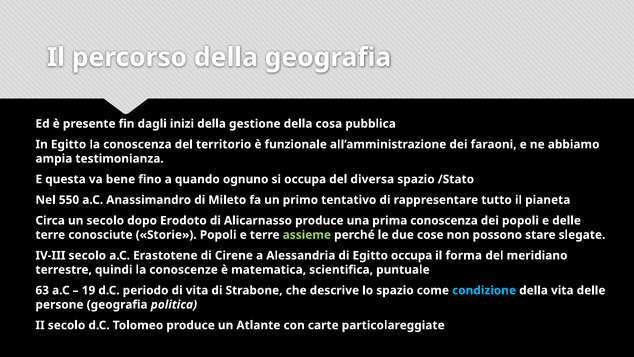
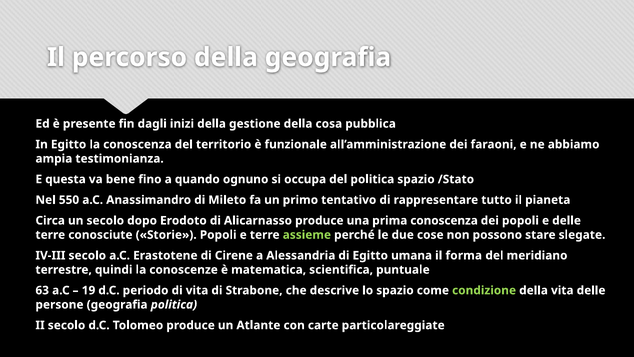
del diversa: diversa -> politica (372, 179)
Egitto occupa: occupa -> umana (412, 255)
condizione colour: light blue -> light green (484, 290)
